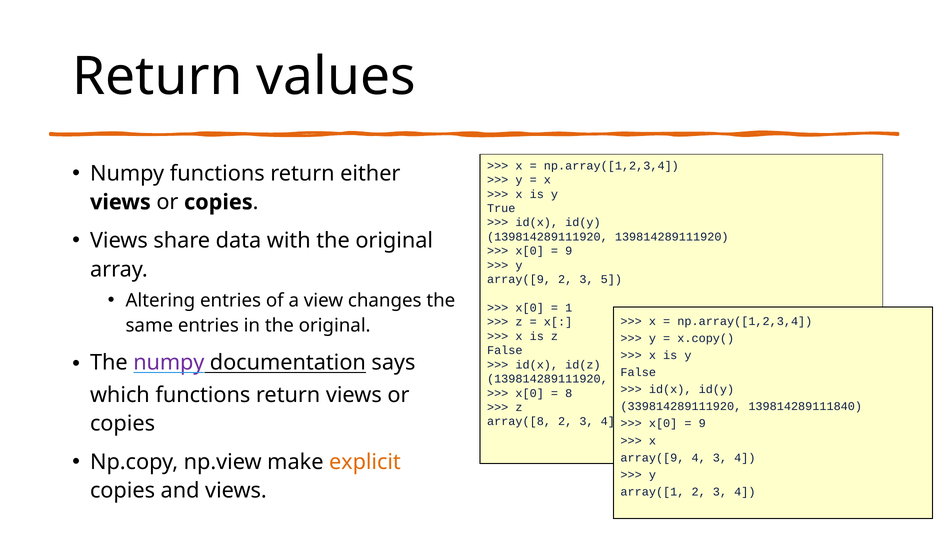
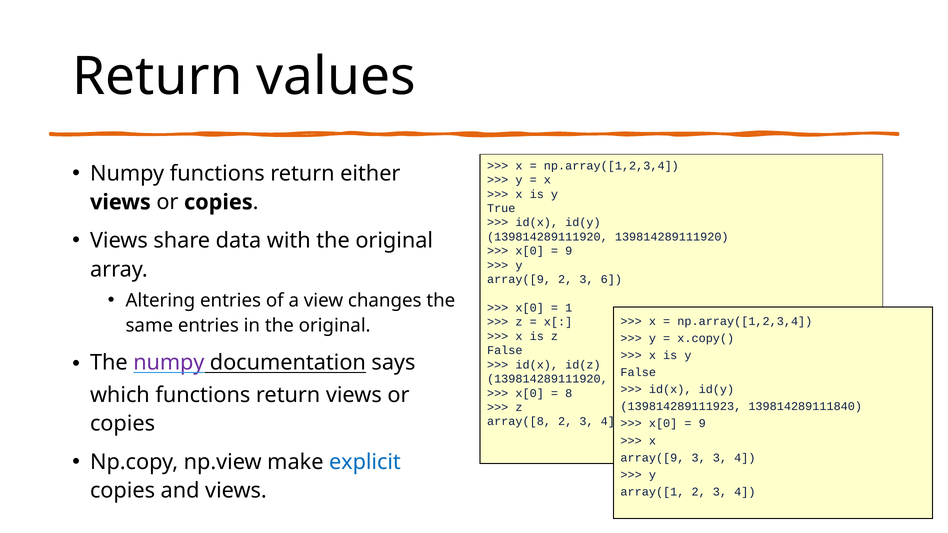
5: 5 -> 6 (611, 280)
339814289111920: 339814289111920 -> 139814289111923 (681, 407)
explicit colour: orange -> blue (365, 462)
array([9 4: 4 -> 3 (699, 458)
